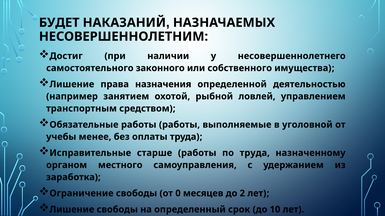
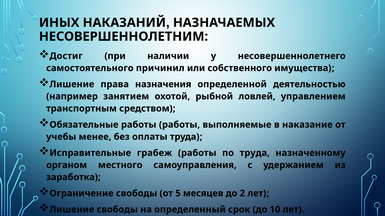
БУДЕТ: БУДЕТ -> ИНЫХ (59, 23)
законного: законного -> причинил (160, 68)
уголовной: уголовной -> наказание (307, 125)
старше: старше -> грабеж (154, 153)
0: 0 -> 5 (178, 194)
